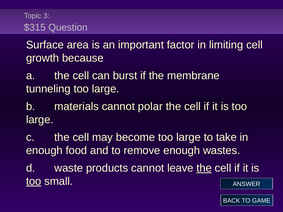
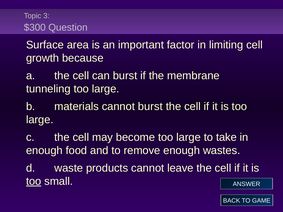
$315: $315 -> $300 (35, 28)
cannot polar: polar -> burst (150, 107)
the underline: present -> none (204, 168)
